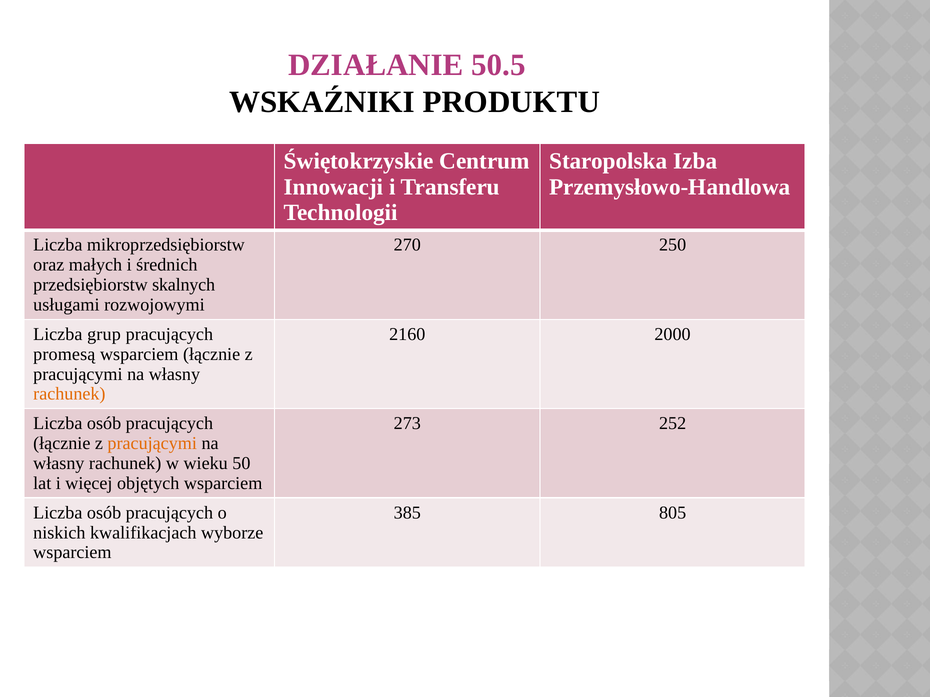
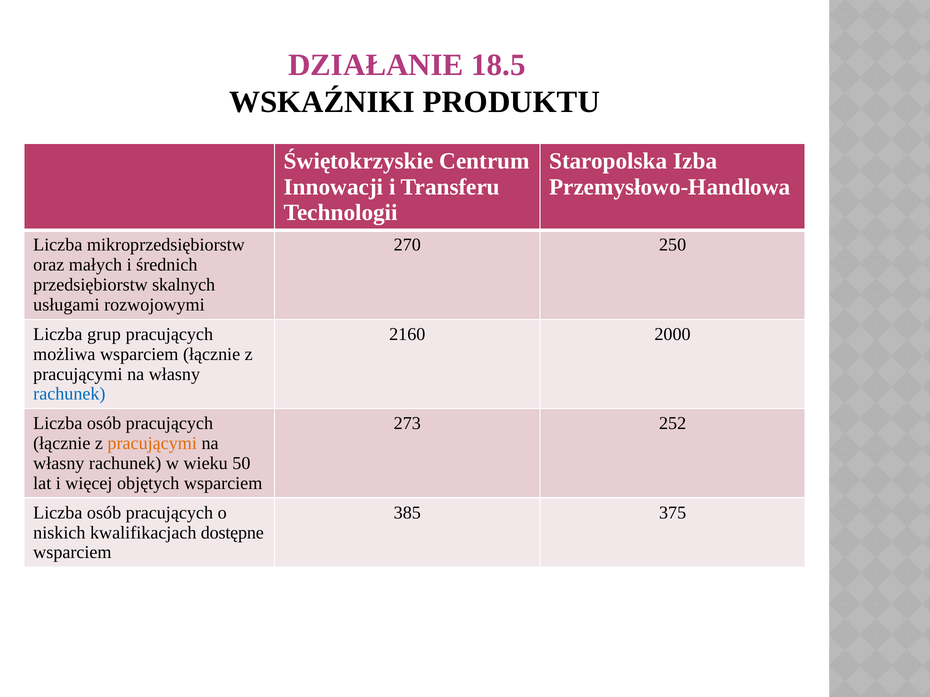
50.5: 50.5 -> 18.5 (498, 65)
promesą: promesą -> możliwa (64, 354)
rachunek colour: orange -> blue (69, 394)
805: 805 -> 375 (673, 513)
wyborze: wyborze -> dostępne (232, 533)
